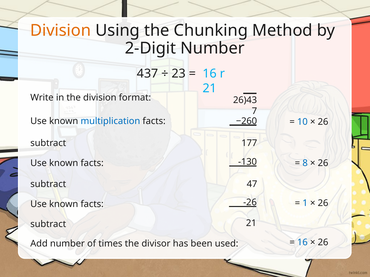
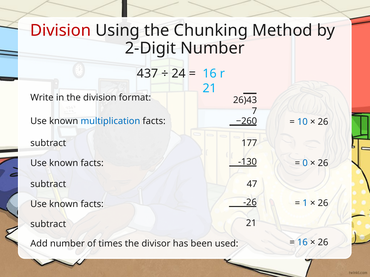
Division colour: orange -> red (61, 31)
23: 23 -> 24 (179, 74)
8: 8 -> 0 (305, 163)
